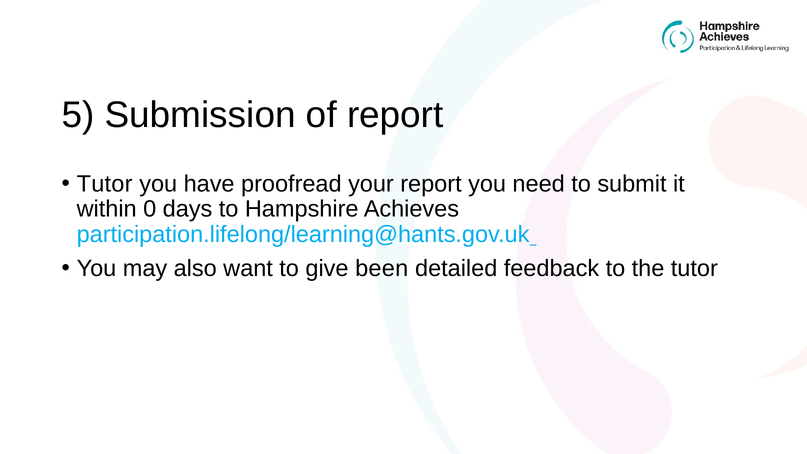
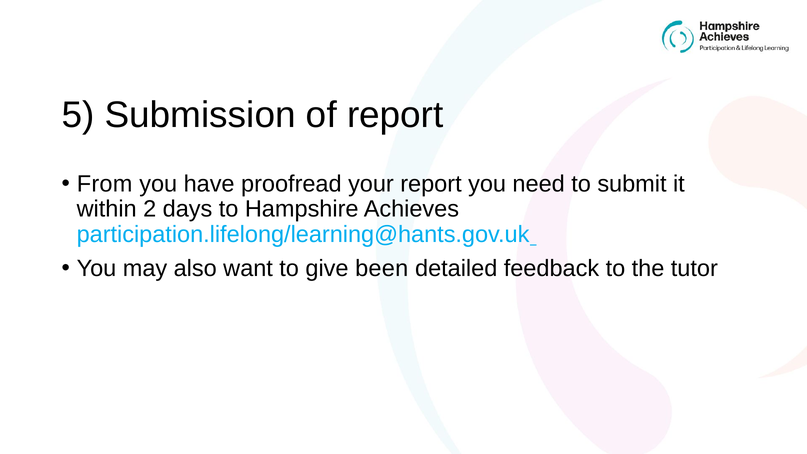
Tutor: Tutor -> From (105, 184)
0: 0 -> 2 (150, 209)
